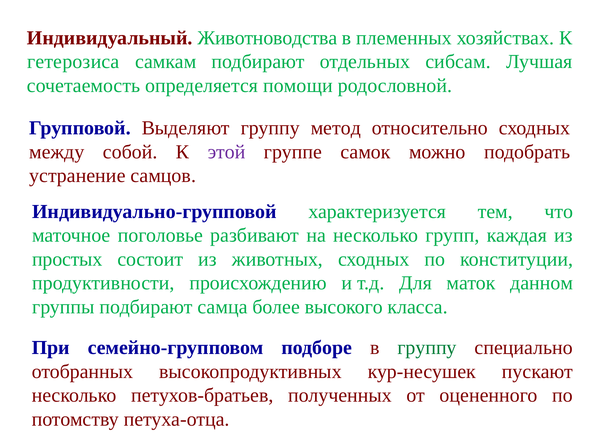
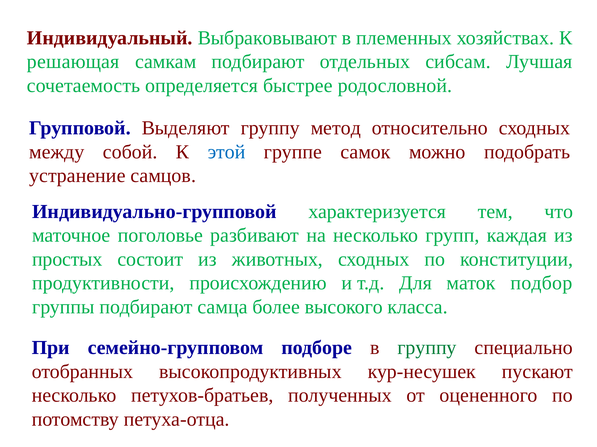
Животноводства: Животноводства -> Выбраковывают (267, 38)
гетерозиса: гетерозиса -> решающая (73, 62)
помощи: помощи -> быстрее (298, 86)
этой colour: purple -> blue (227, 152)
данном: данном -> подбор (542, 284)
